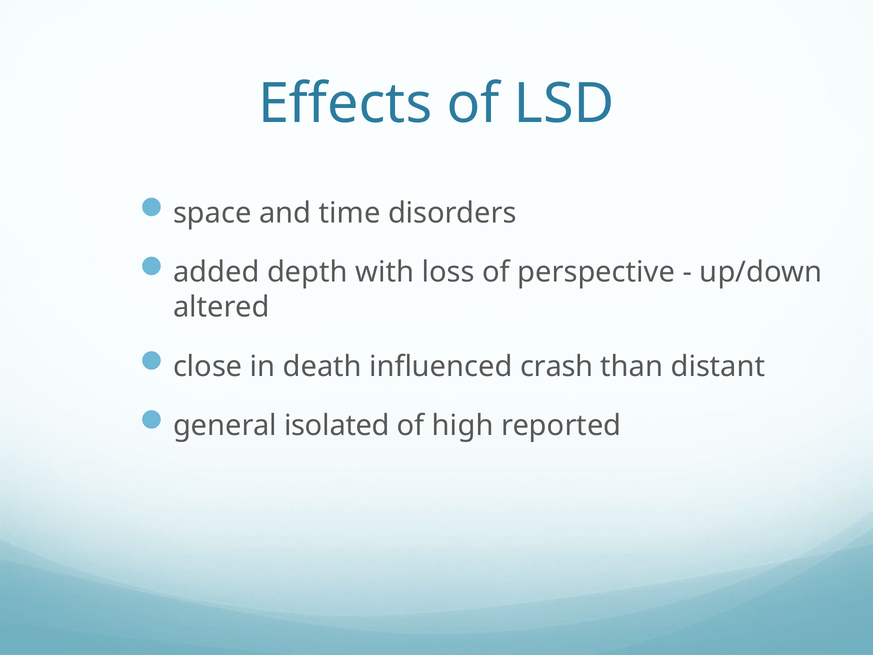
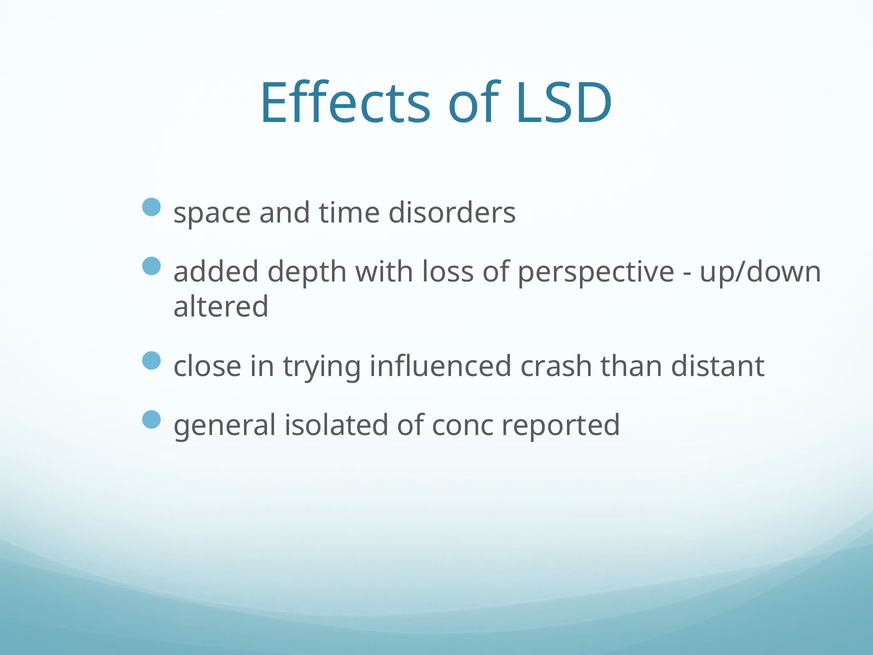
death: death -> trying (322, 366)
high: high -> conc (463, 425)
